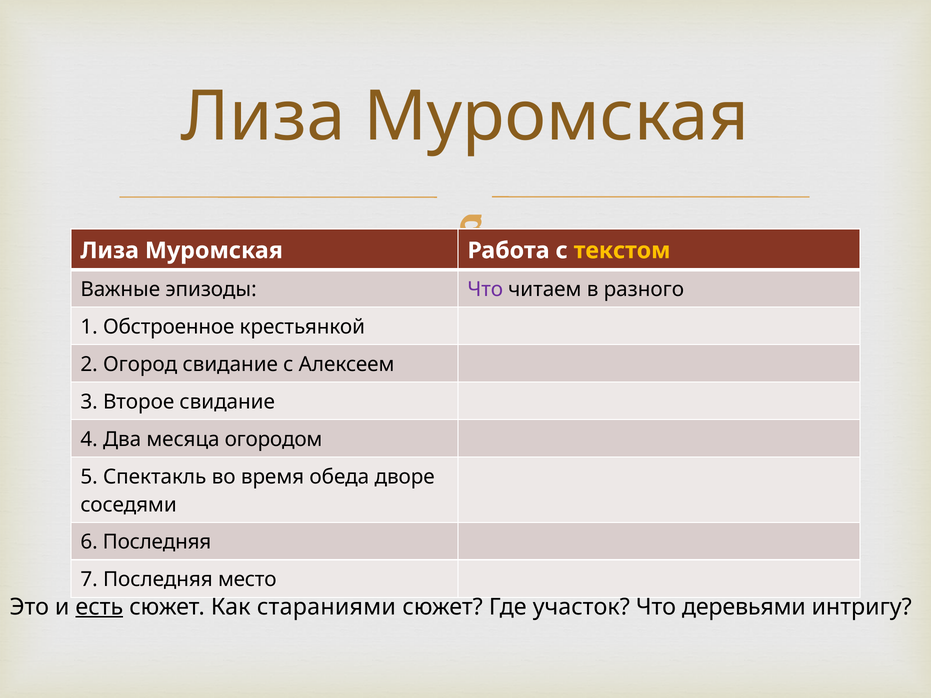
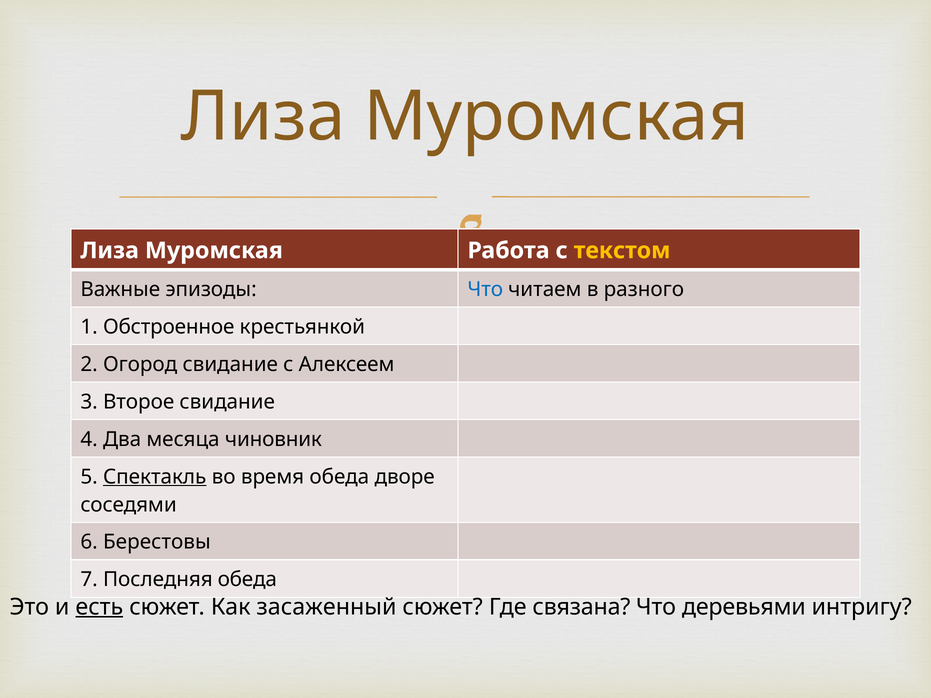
Что colour: purple -> blue (485, 290)
огородом: огородом -> чиновник (273, 439)
Спектакль underline: none -> present (155, 477)
6 Последняя: Последняя -> Берестовы (157, 542)
Последняя место: место -> обеда (247, 580)
стараниями: стараниями -> засаженный (326, 607)
участок: участок -> связана (581, 607)
